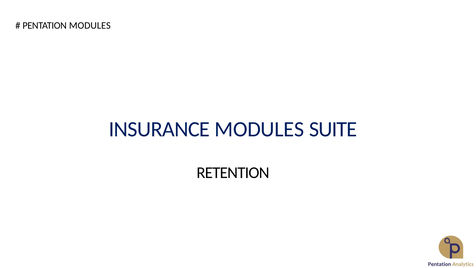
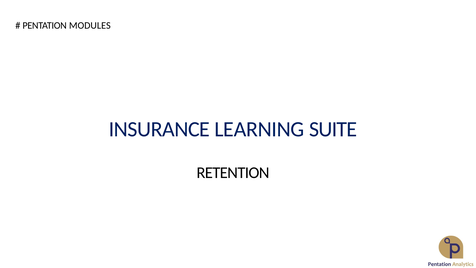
INSURANCE MODULES: MODULES -> LEARNING (259, 129)
